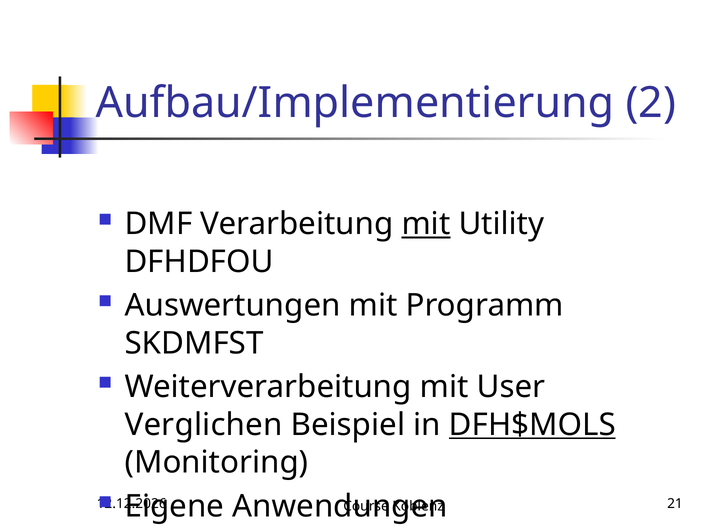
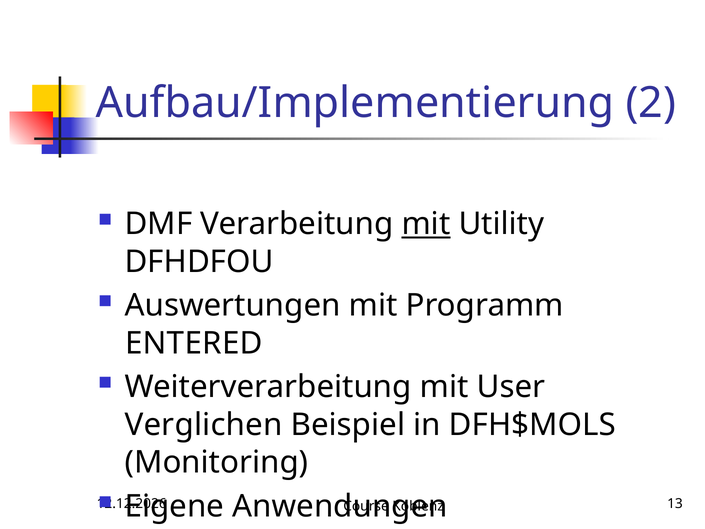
SKDMFST: SKDMFST -> ENTERED (194, 343)
DFH$MOLS underline: present -> none (532, 425)
21: 21 -> 13 (675, 504)
